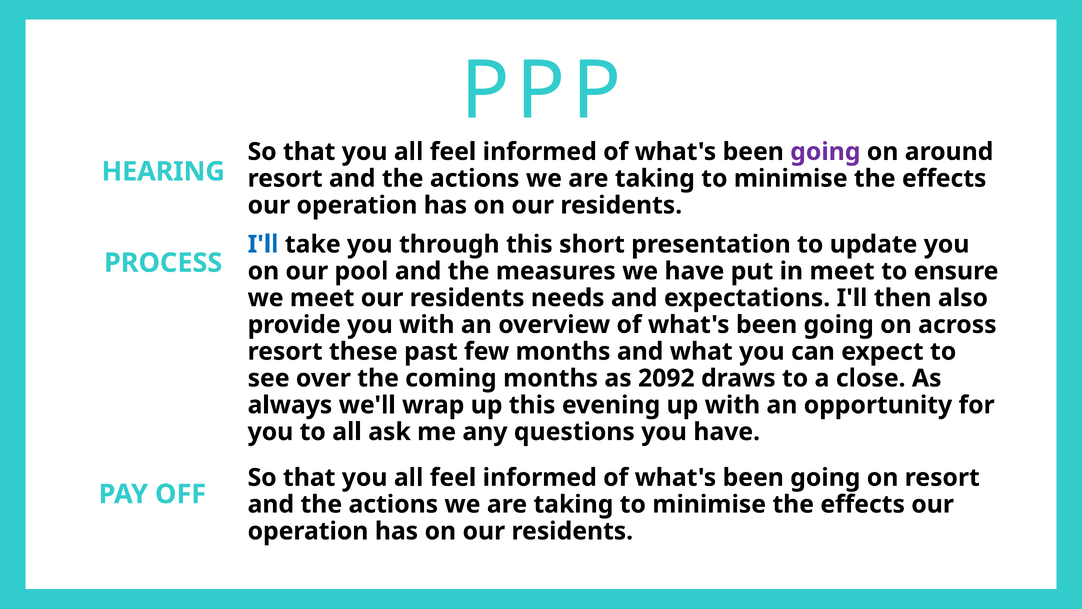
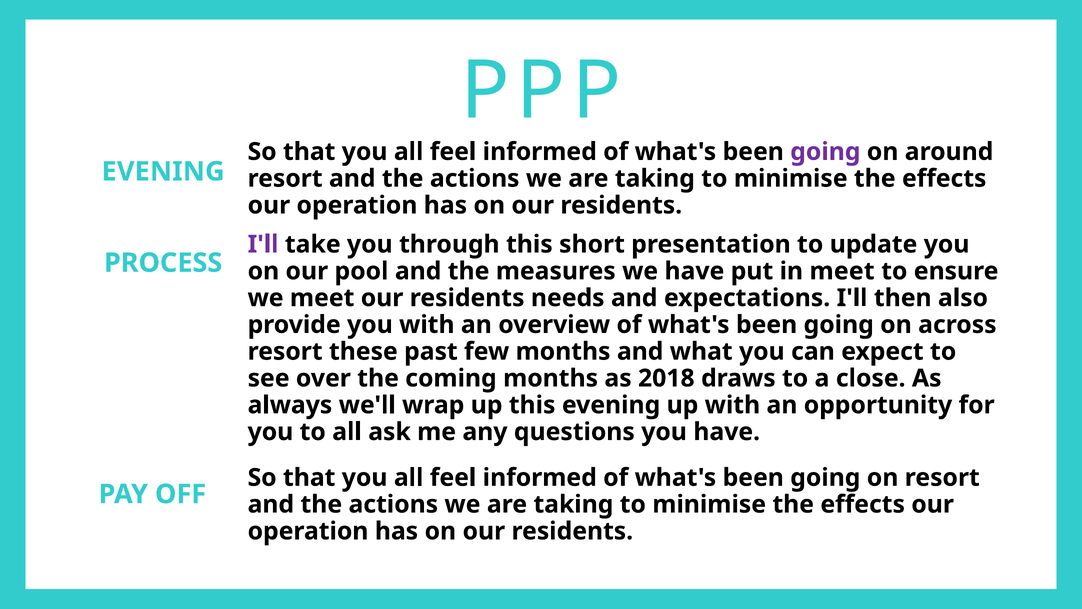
HEARING: HEARING -> EVENING (163, 171)
I'll colour: blue -> purple (263, 244)
2092: 2092 -> 2018 (666, 378)
